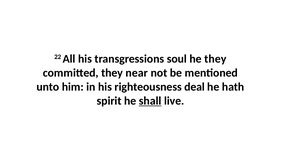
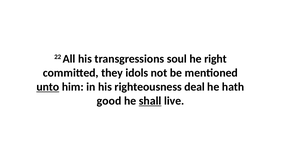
he they: they -> right (215, 59)
near: near -> idols (137, 73)
unto underline: none -> present (48, 87)
spirit: spirit -> good (109, 101)
